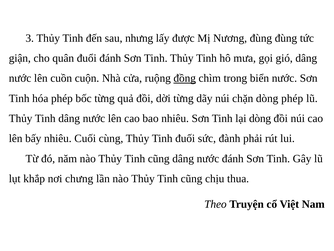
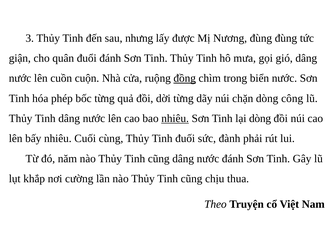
dòng phép: phép -> công (292, 98)
nhiêu underline: none -> present (175, 118)
chưng: chưng -> cường (79, 178)
